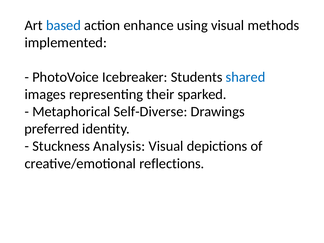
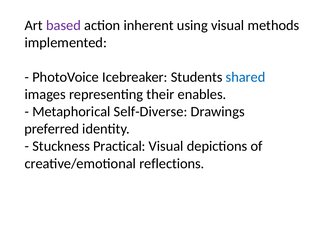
based colour: blue -> purple (63, 25)
enhance: enhance -> inherent (149, 25)
sparked: sparked -> enables (202, 94)
Analysis: Analysis -> Practical (119, 146)
